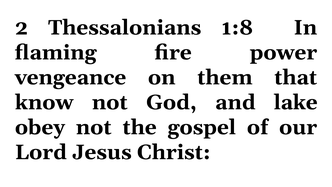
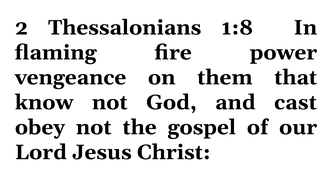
lake: lake -> cast (296, 102)
